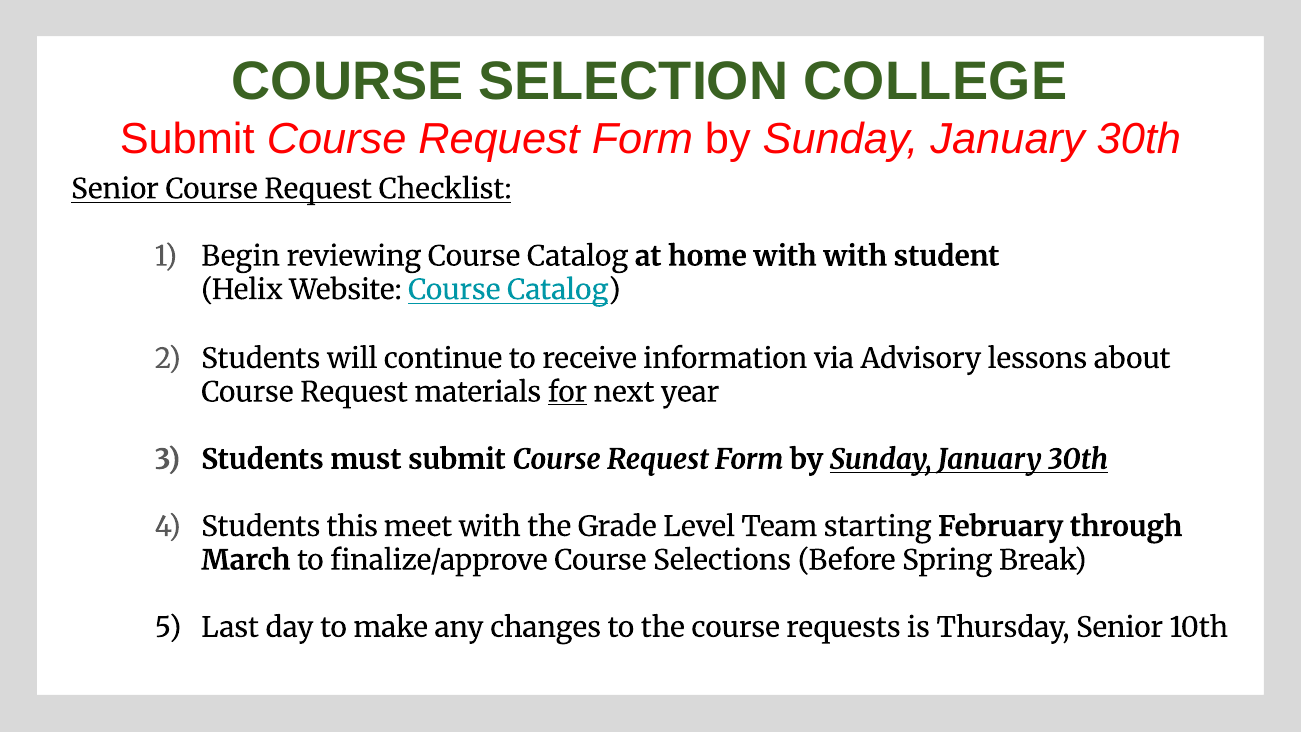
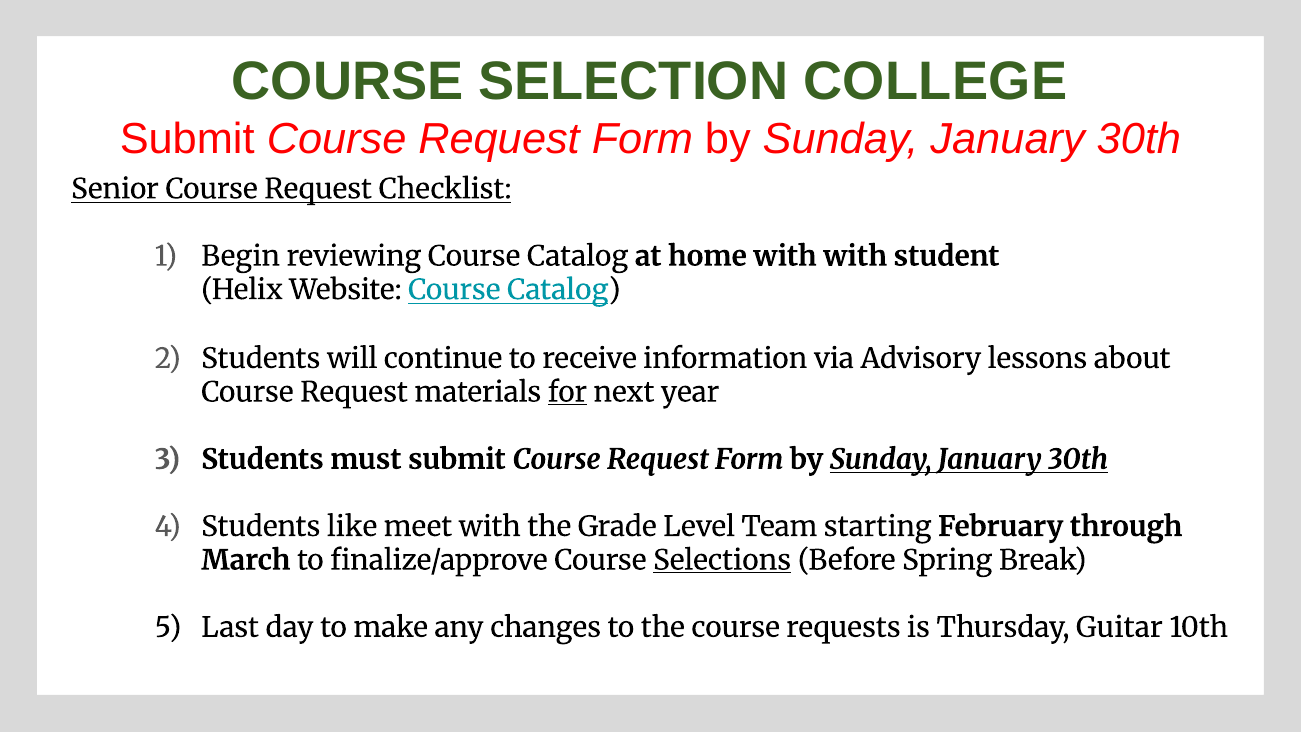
this: this -> like (352, 527)
Selections underline: none -> present (722, 560)
Thursday Senior: Senior -> Guitar (1119, 627)
